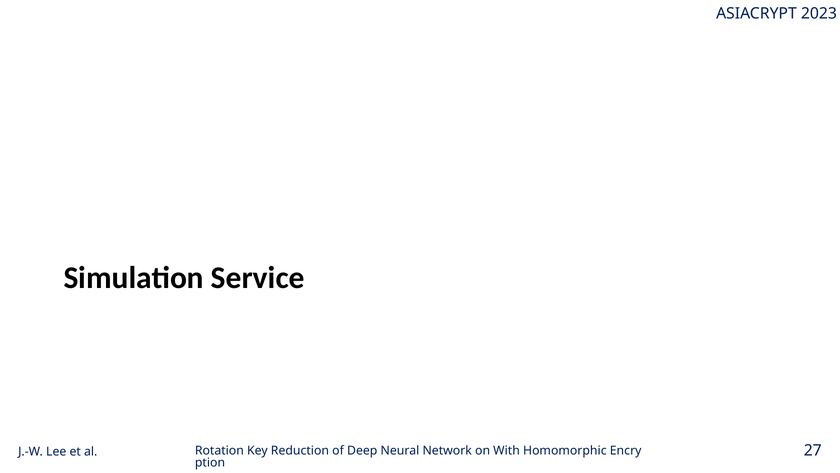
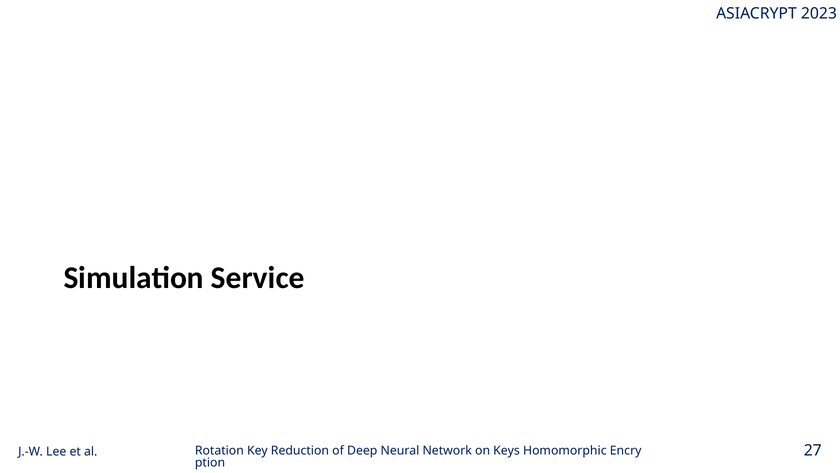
With: With -> Keys (507, 450)
